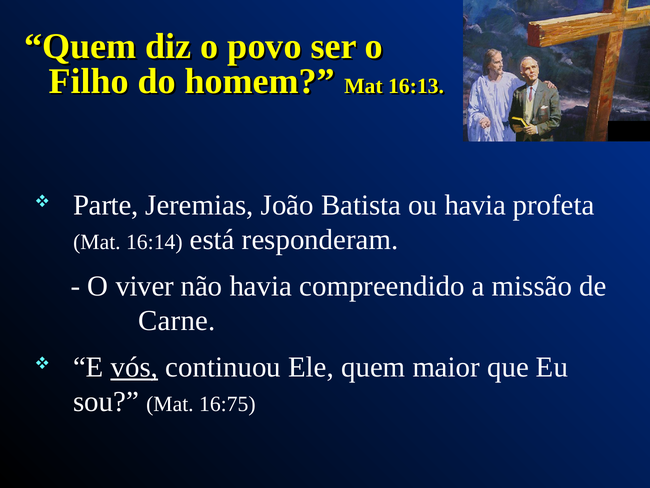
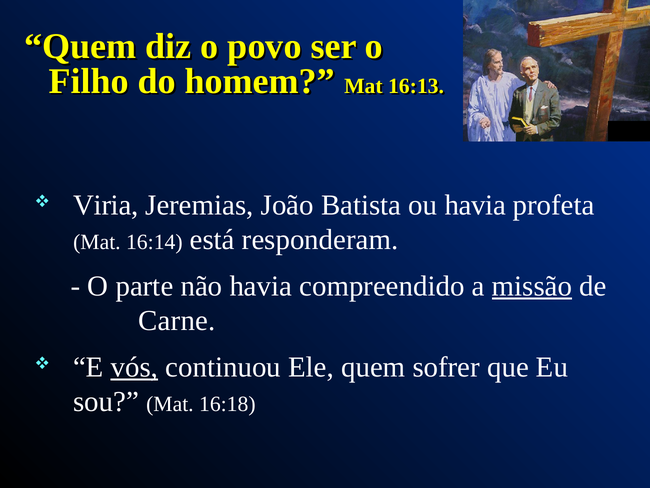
Parte: Parte -> Viria (106, 205)
viver: viver -> parte (144, 286)
missão underline: none -> present (532, 286)
maior: maior -> sofrer (446, 367)
16:75: 16:75 -> 16:18 (227, 404)
